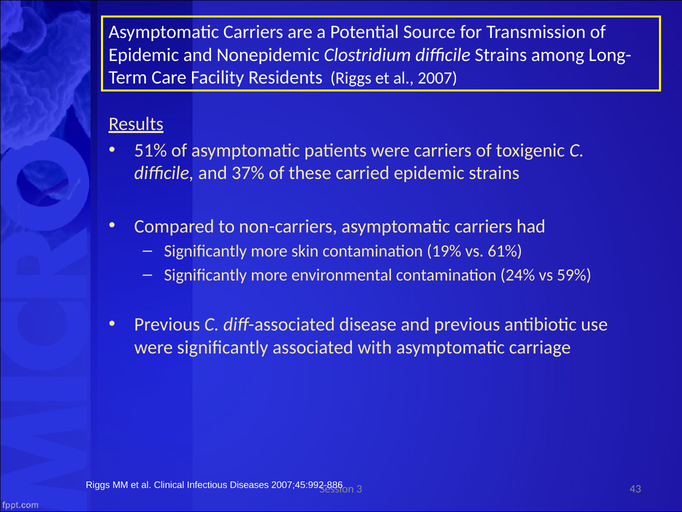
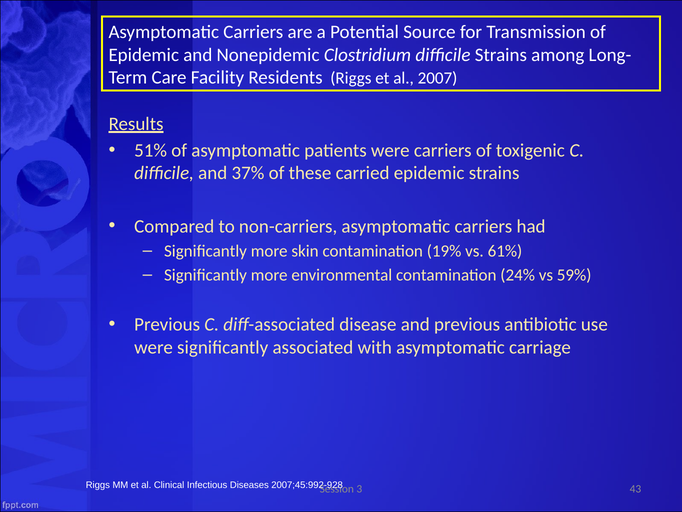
2007;45:992-886: 2007;45:992-886 -> 2007;45:992-928 (307, 484)
